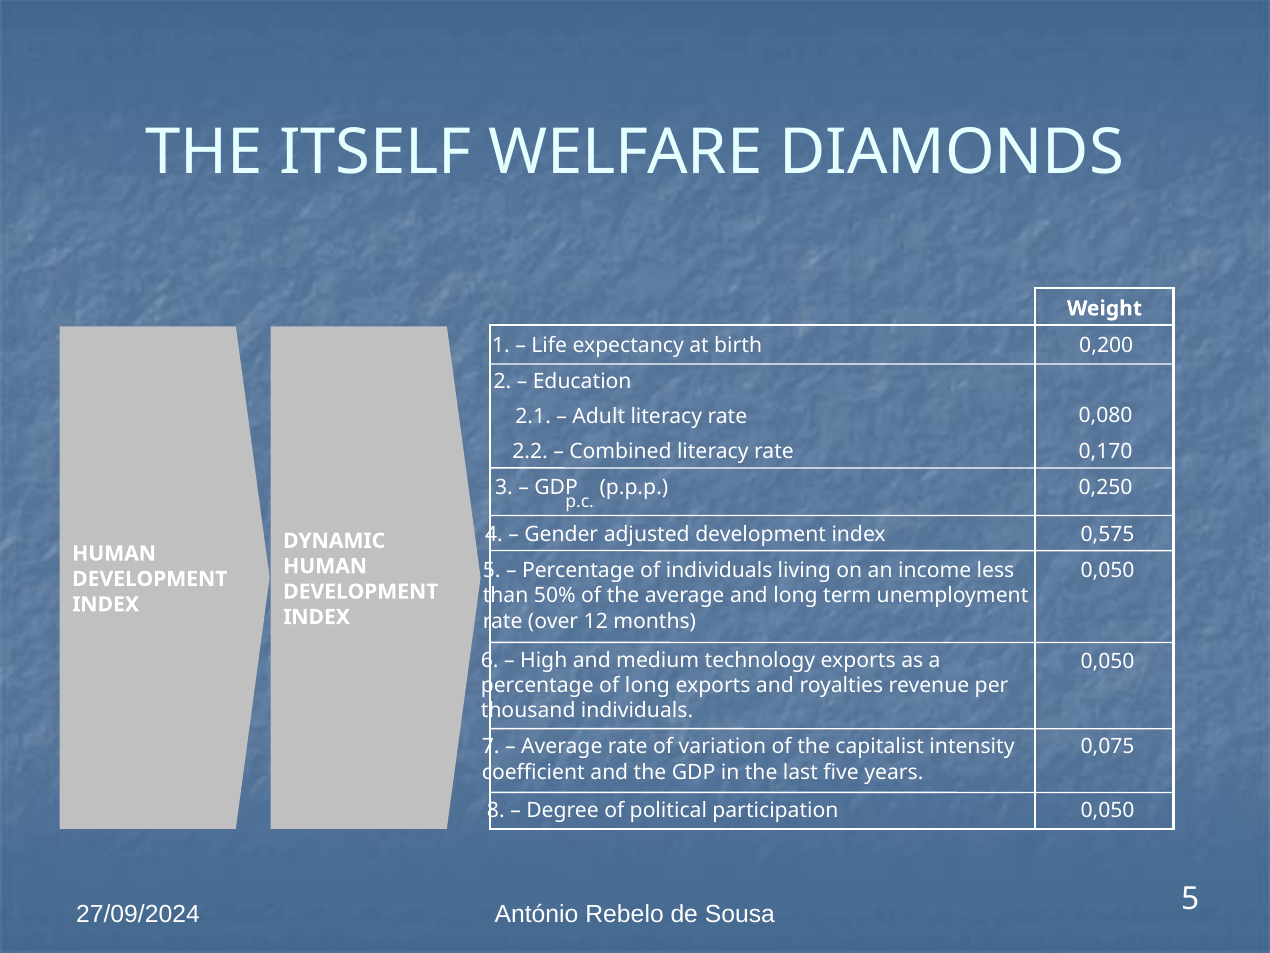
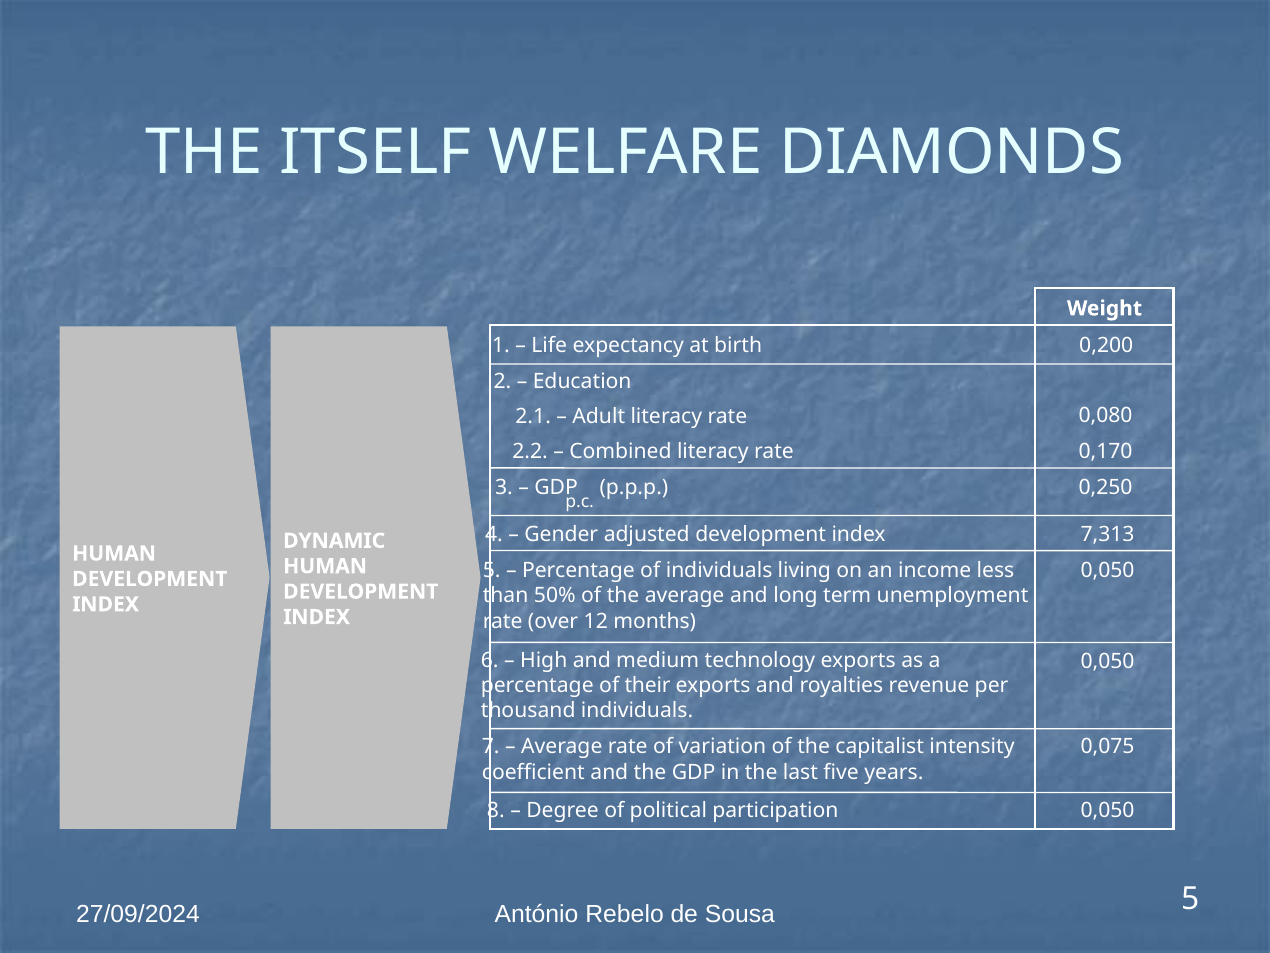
0,575: 0,575 -> 7,313 (1108, 534)
of long: long -> their (648, 685)
